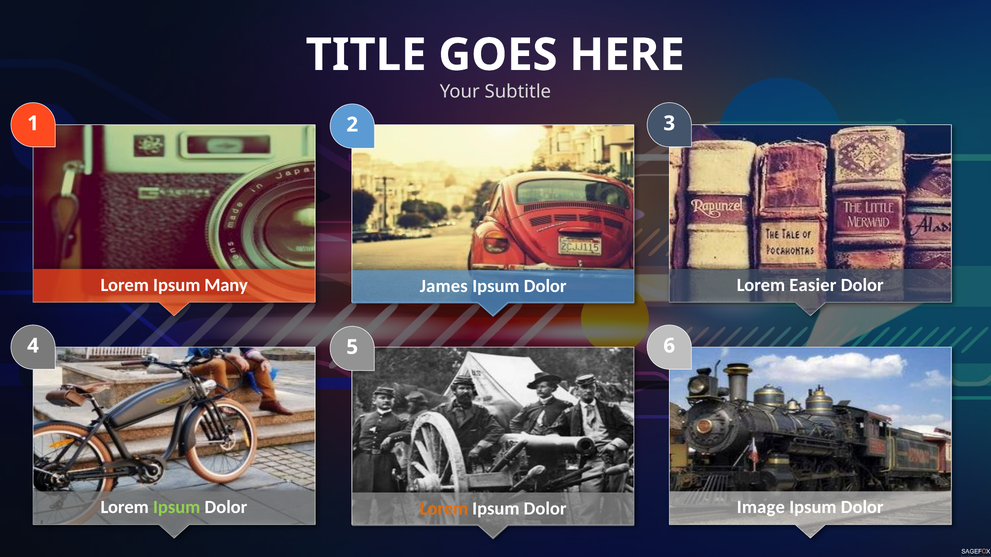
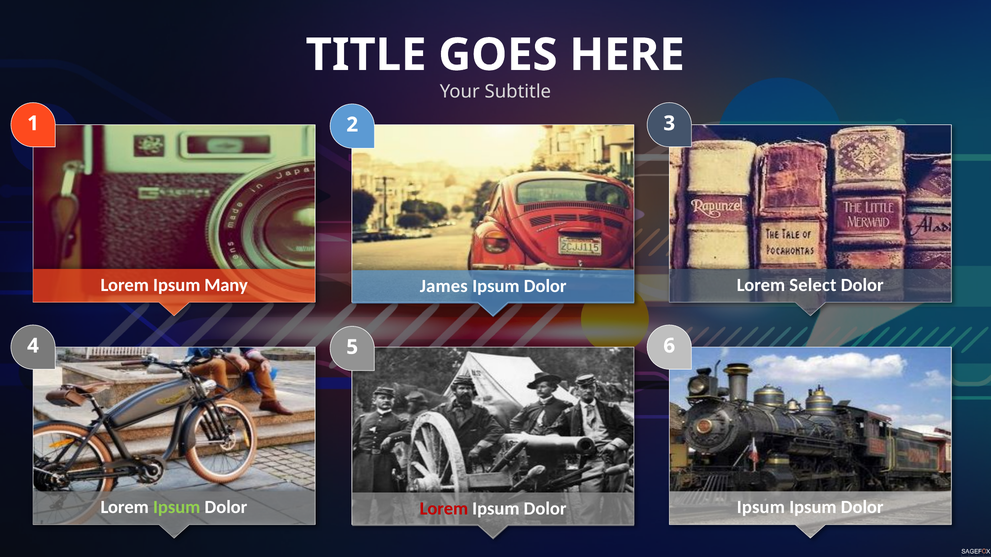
Easier: Easier -> Select (813, 285)
Image: Image -> Ipsum (761, 508)
Lorem colour: orange -> red (444, 509)
